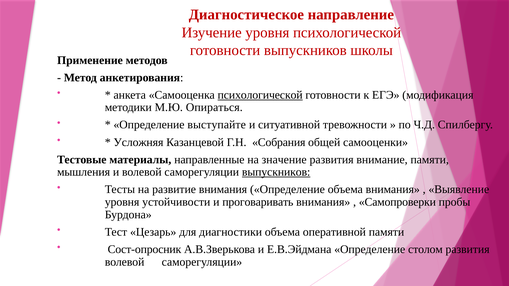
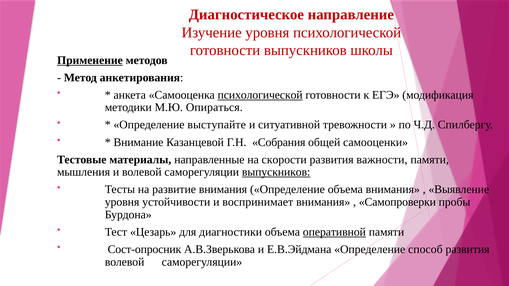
Применение underline: none -> present (90, 60)
Усложняя: Усложняя -> Внимание (138, 142)
значение: значение -> скорости (284, 160)
внимание: внимание -> важности (382, 160)
проговаривать: проговаривать -> воспринимает (258, 202)
оперативной underline: none -> present (334, 232)
столом: столом -> способ (425, 250)
